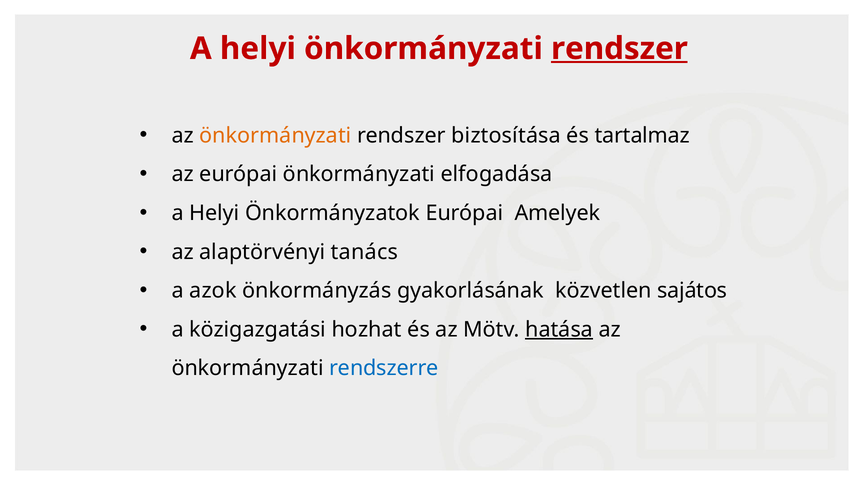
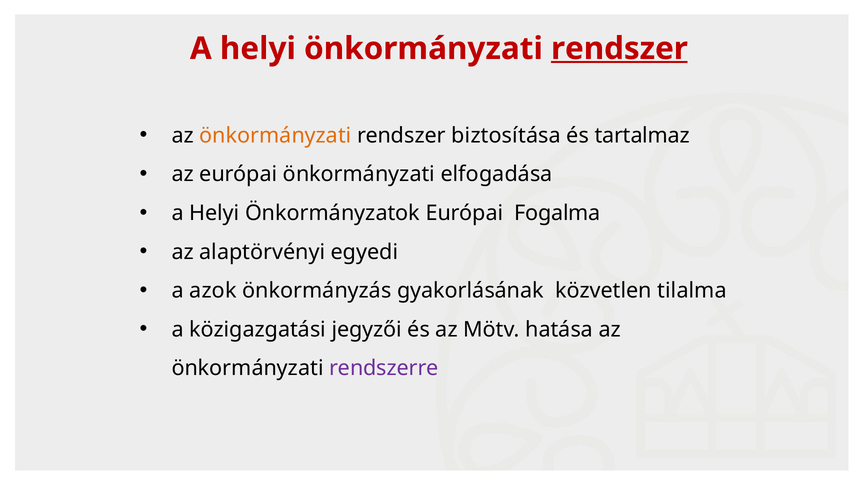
Amelyek: Amelyek -> Fogalma (557, 213)
tanács: tanács -> egyedi (365, 252)
sajátos: sajátos -> tilalma (692, 291)
hozhat: hozhat -> jegyzői (367, 330)
hatása underline: present -> none (559, 330)
rendszerre colour: blue -> purple (384, 369)
